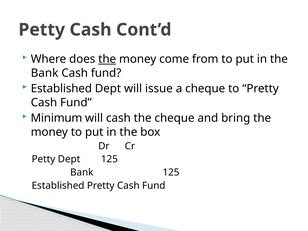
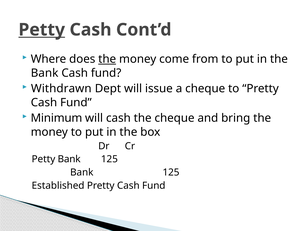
Petty underline: none -> present (42, 30)
Established: Established -> Withdrawn (61, 89)
Petty Dept: Dept -> Bank (69, 159)
